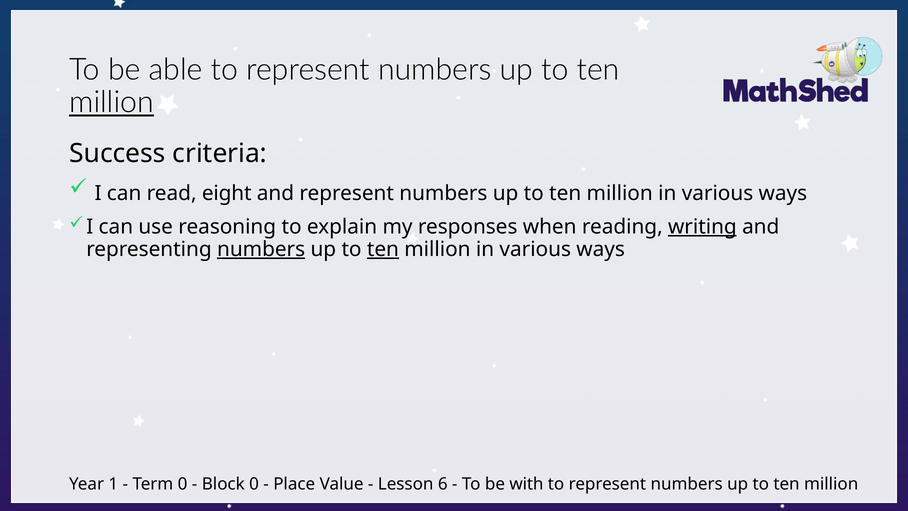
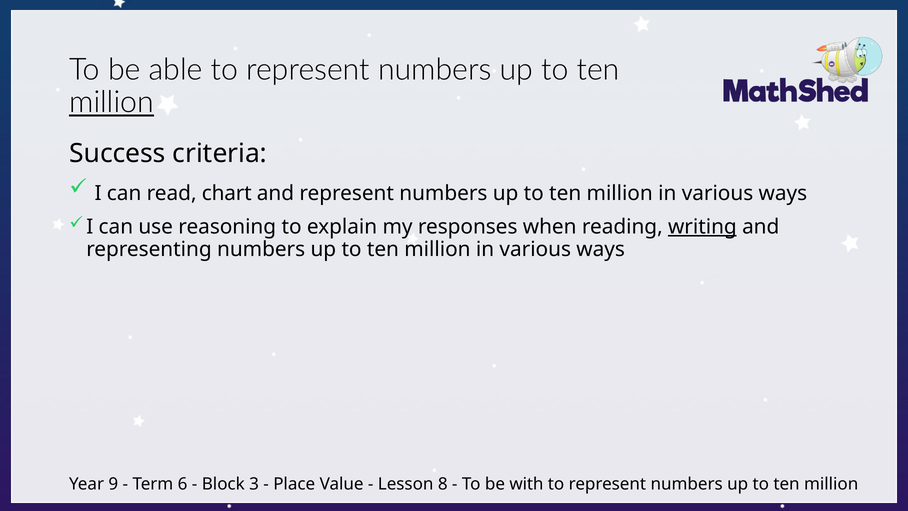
eight: eight -> chart (227, 193)
numbers underline: present -> none (261, 249)
ten underline: present -> none (383, 249)
1: 1 -> 9 (113, 484)
Term 0: 0 -> 6 (183, 484)
Block 0: 0 -> 3 (254, 484)
6: 6 -> 8 (443, 484)
